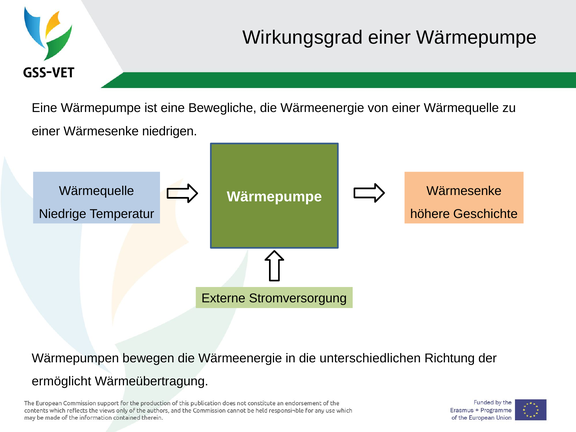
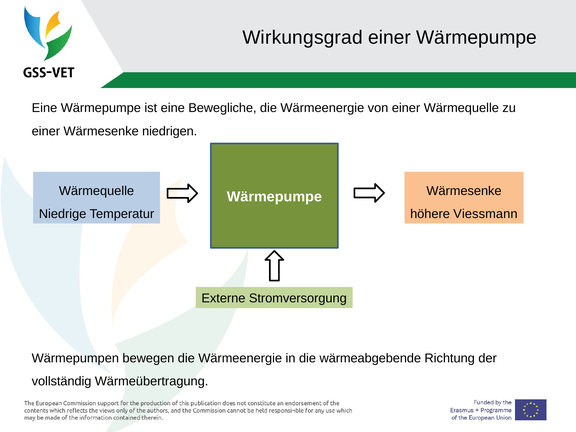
Geschichte: Geschichte -> Viessmann (485, 214)
unterschiedlichen: unterschiedlichen -> wärmeabgebende (370, 358)
ermöglicht: ermöglicht -> vollständig (62, 381)
